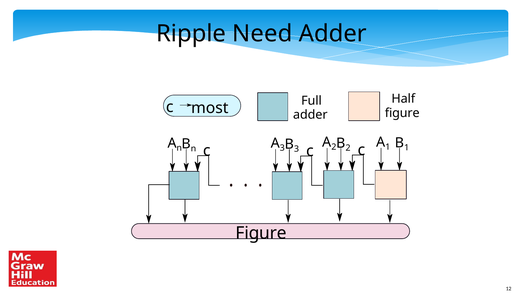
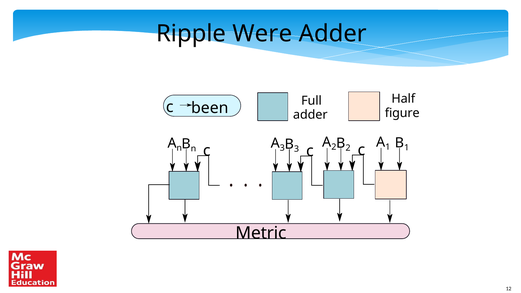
Need: Need -> Were (262, 34)
most: most -> been (210, 108)
Figure: Figure -> Metric (261, 233)
